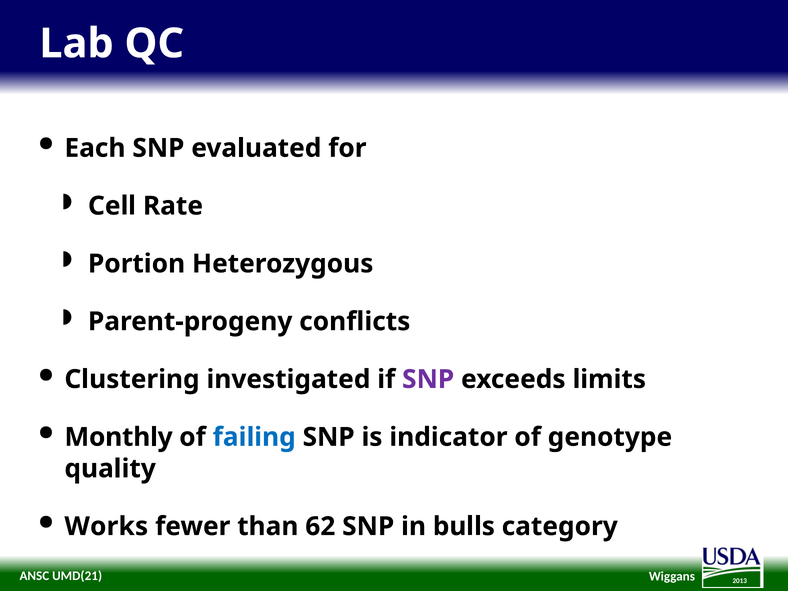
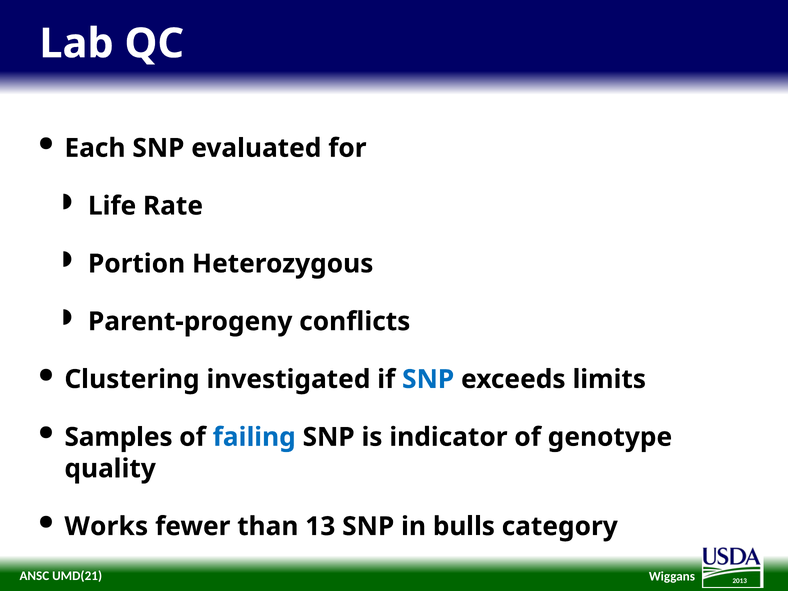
Cell: Cell -> Life (112, 206)
SNP colour: purple -> blue (428, 379)
Monthly: Monthly -> Samples (119, 437)
62: 62 -> 13 (320, 526)
